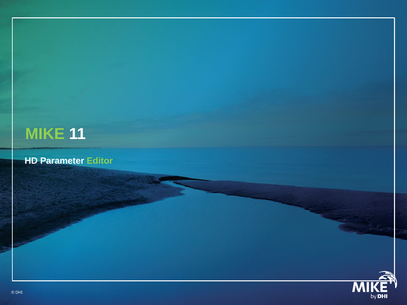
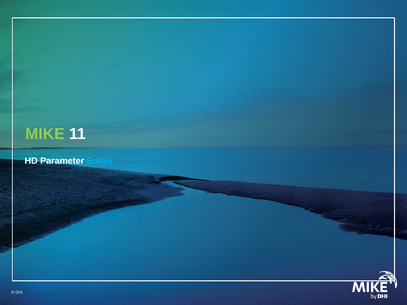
Editor colour: light green -> light blue (100, 161)
